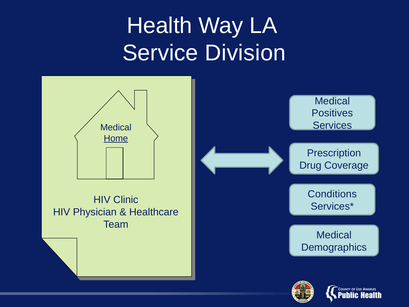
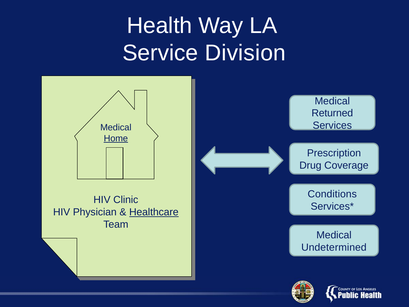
Positives: Positives -> Returned (332, 113)
Healthcare underline: none -> present (154, 212)
Demographics: Demographics -> Undetermined (334, 247)
